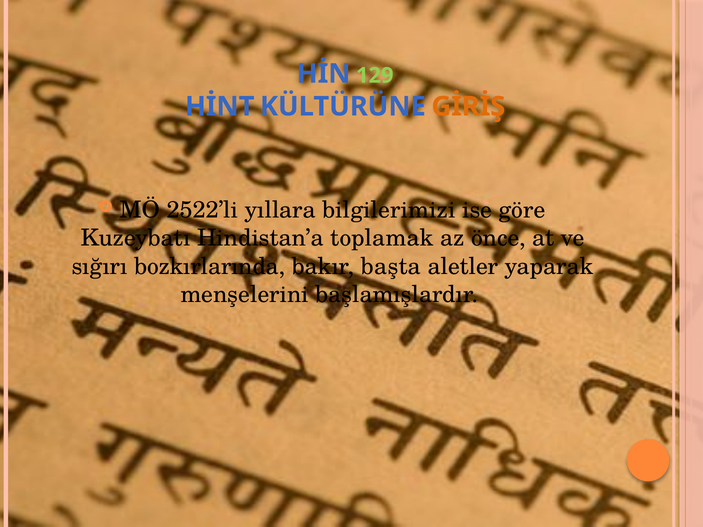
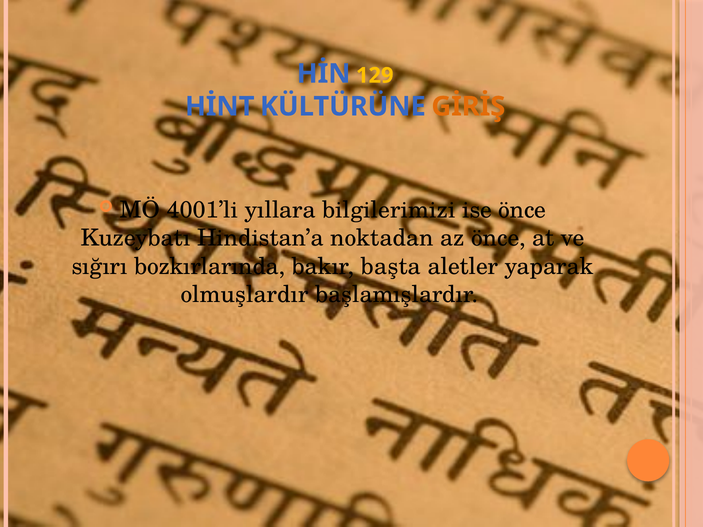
129 colour: light green -> yellow (375, 75)
2522’li: 2522’li -> 4001’li (202, 210)
ise göre: göre -> önce (522, 210)
toplamak: toplamak -> noktadan (382, 238)
menşelerini: menşelerini -> olmuşlardır (245, 295)
